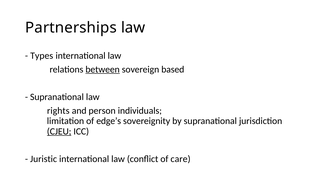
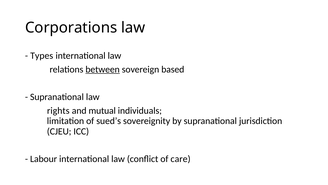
Partnerships: Partnerships -> Corporations (71, 28)
person: person -> mutual (102, 110)
edge’s: edge’s -> sued’s (109, 121)
CJEU underline: present -> none (59, 131)
Juristic: Juristic -> Labour (44, 158)
